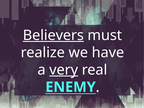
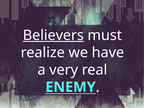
very underline: present -> none (64, 70)
